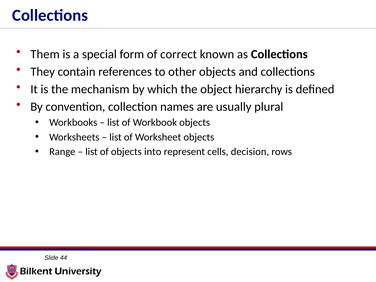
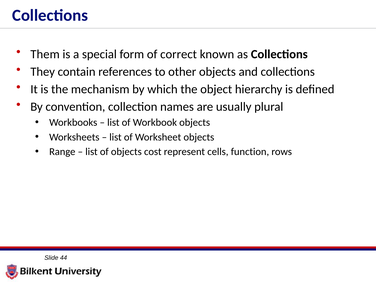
into: into -> cost (153, 152)
decision: decision -> function (250, 152)
